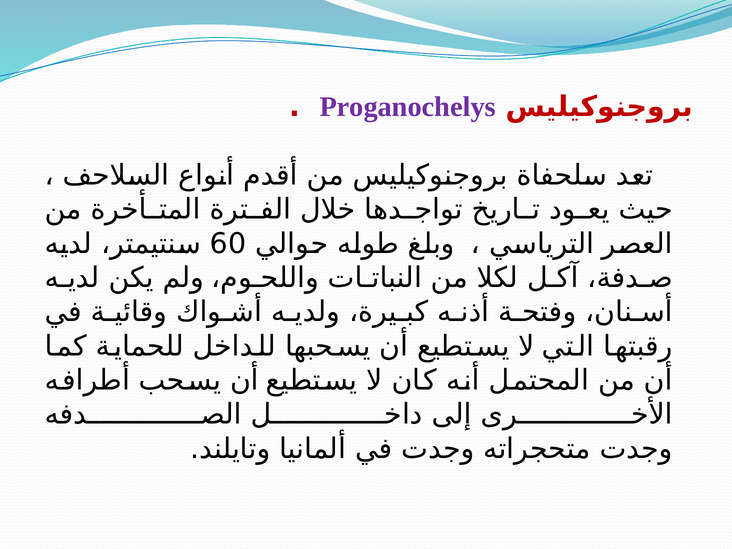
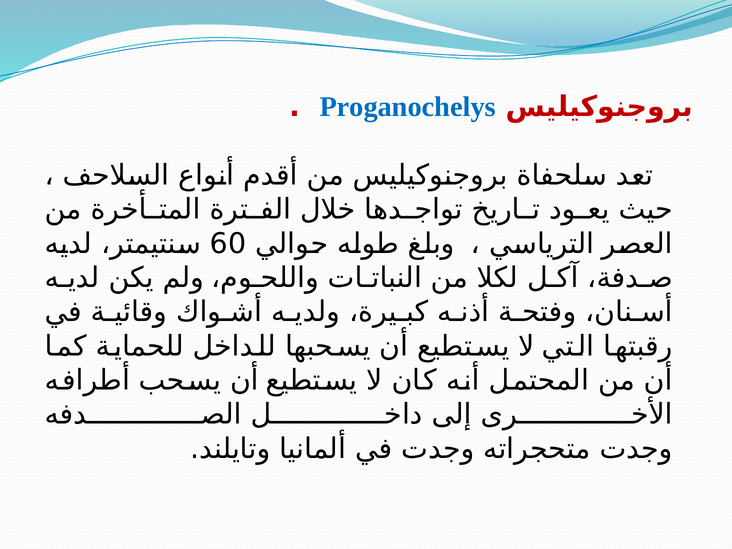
Proganochelys colour: purple -> blue (408, 107)
